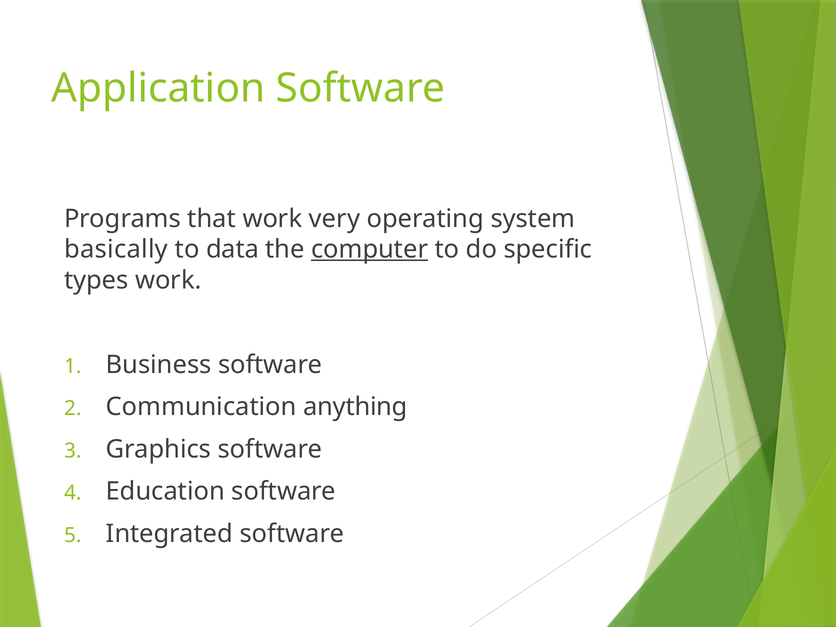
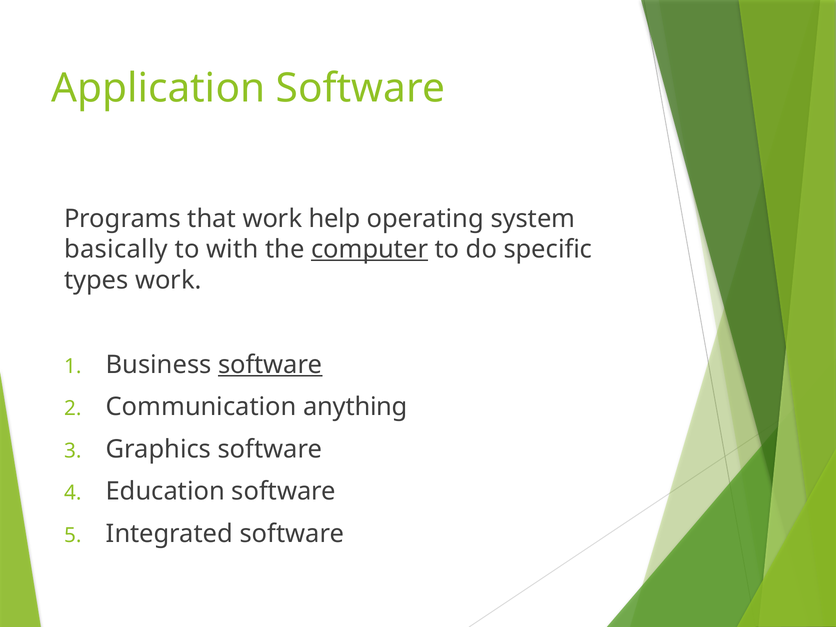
very: very -> help (335, 219)
data: data -> with (232, 249)
software underline: none -> present (270, 365)
